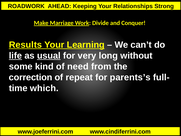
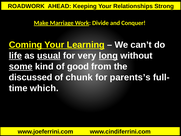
Results: Results -> Coming (26, 45)
long underline: none -> present (108, 56)
some underline: none -> present (21, 66)
need: need -> good (78, 66)
correction: correction -> discussed (31, 77)
repeat: repeat -> chunk (79, 77)
